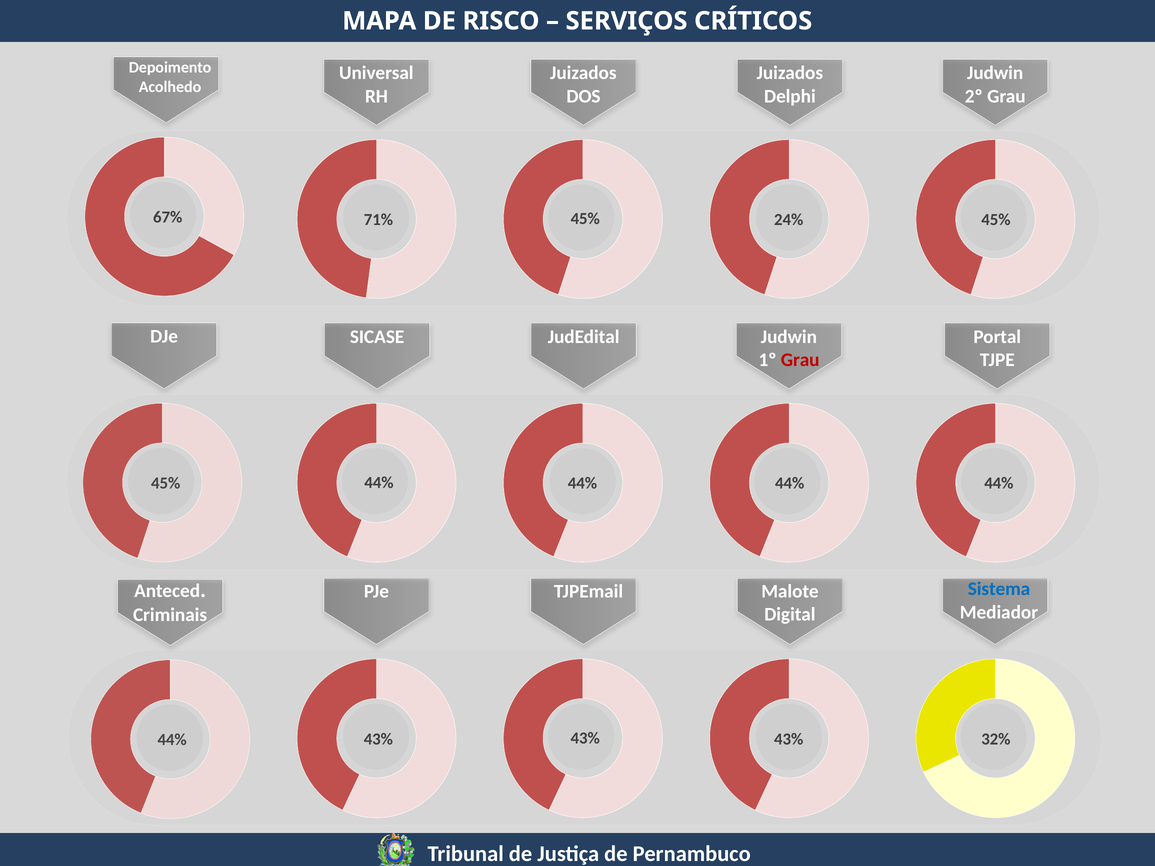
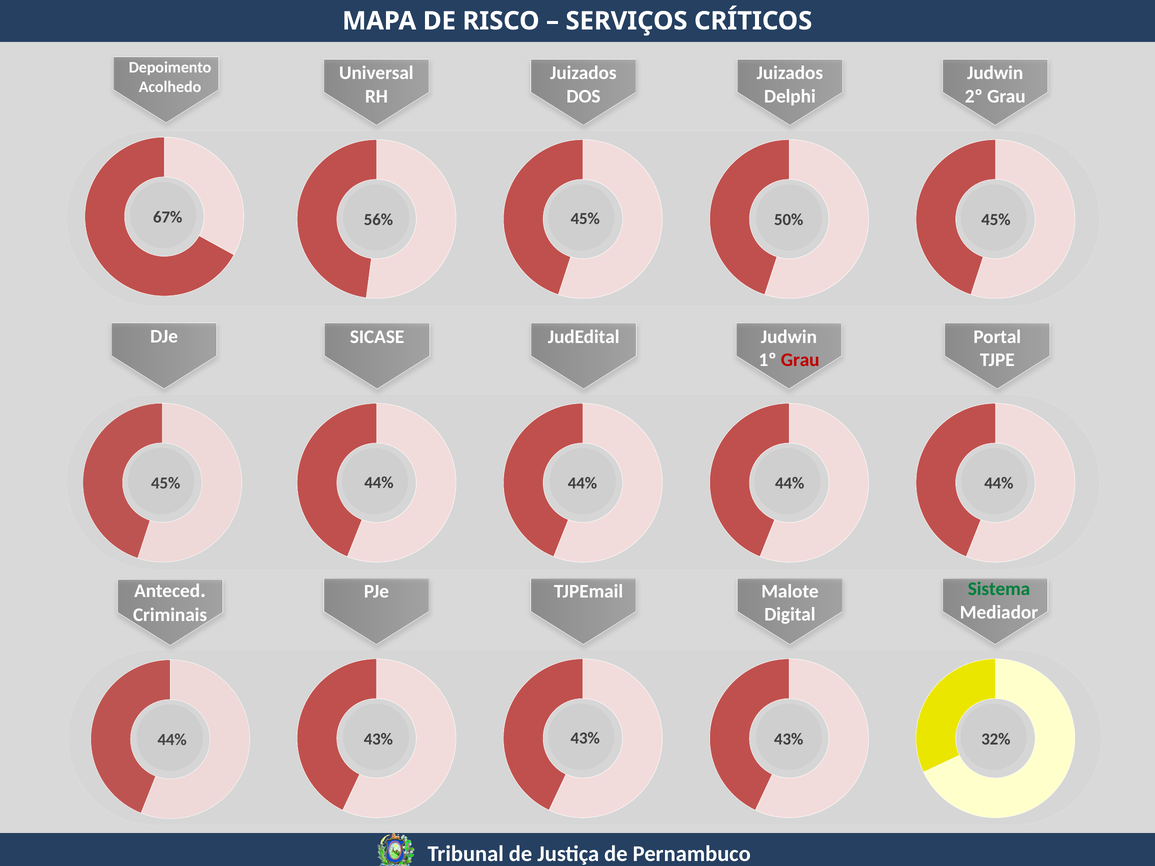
71%: 71% -> 56% (378, 220)
24%: 24% -> 50% (789, 220)
Sistema colour: blue -> green (999, 589)
